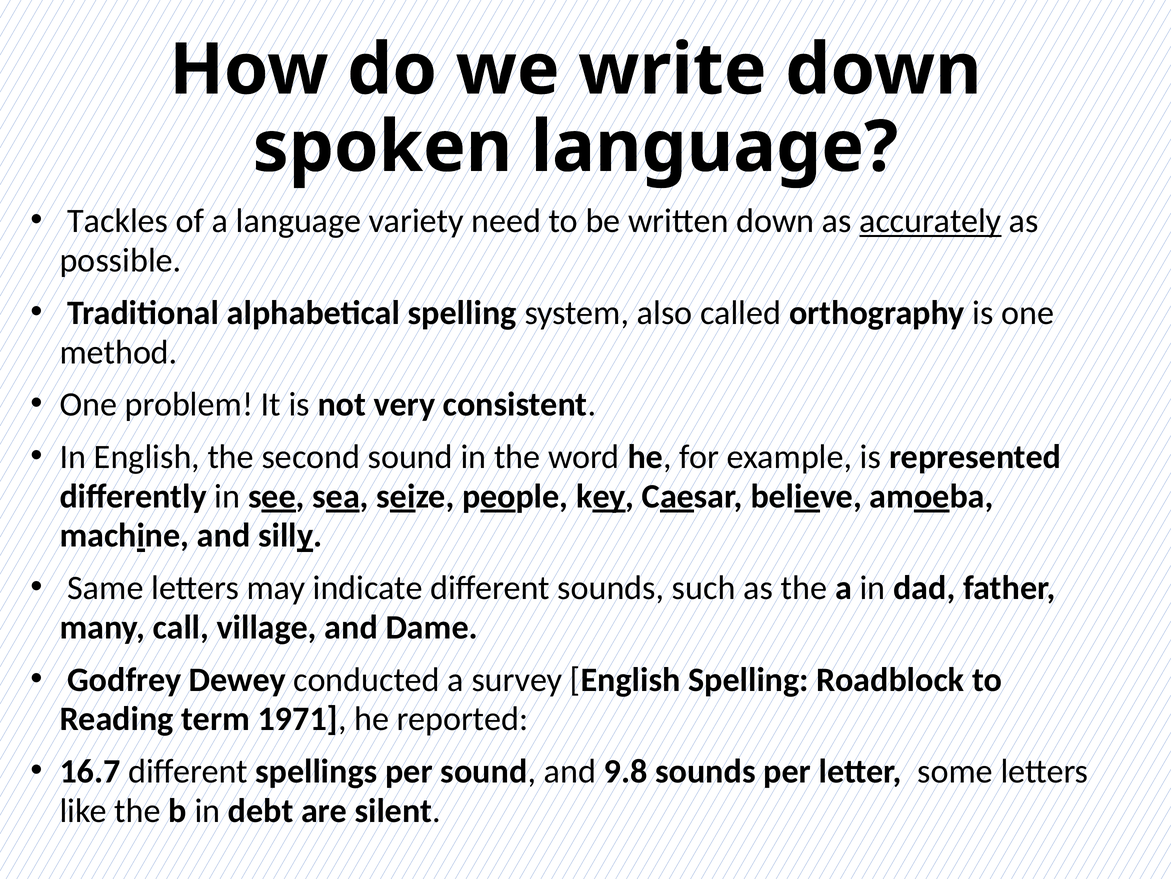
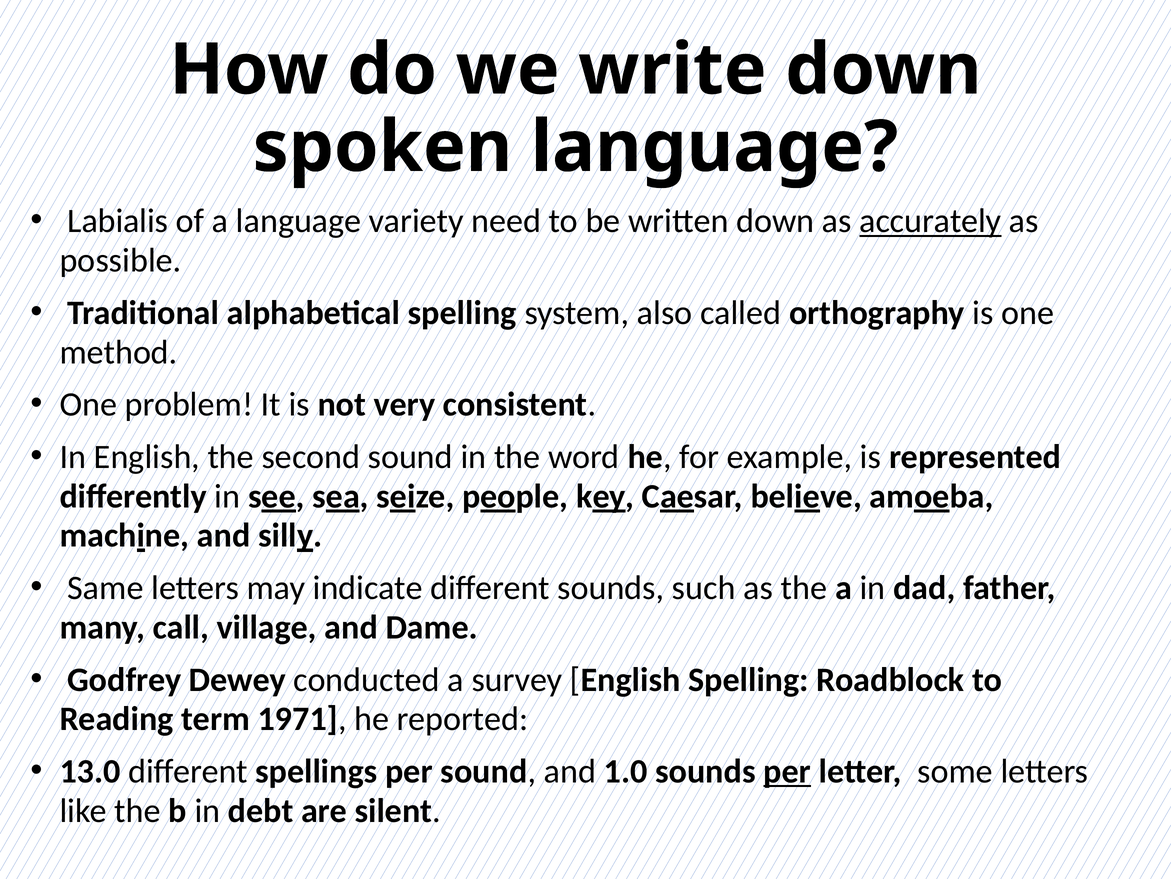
Tackles: Tackles -> Labialis (118, 221)
16.7: 16.7 -> 13.0 (90, 771)
9.8: 9.8 -> 1.0 (626, 771)
per underline: none -> present (787, 771)
